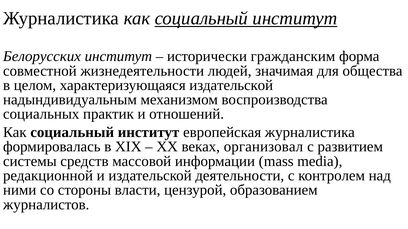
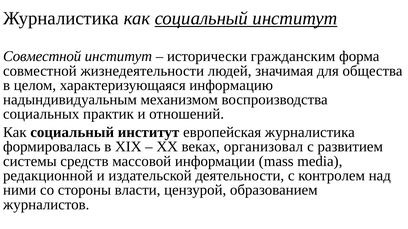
Белорусских: Белорусских -> Совместной (42, 57)
характеризующаяся издательской: издательской -> информацию (231, 85)
